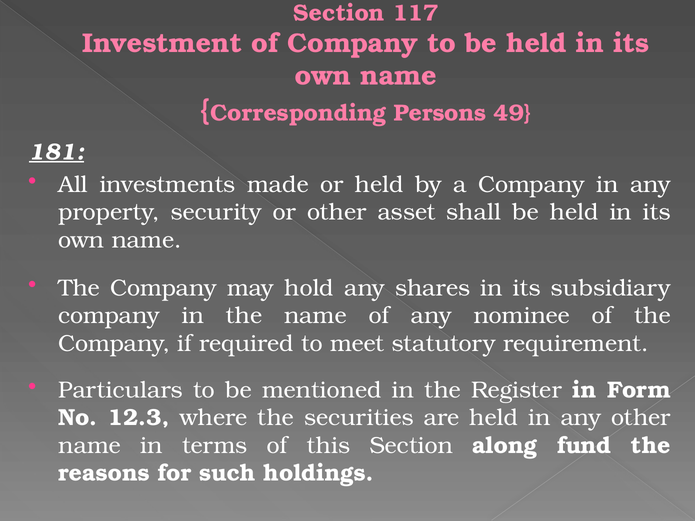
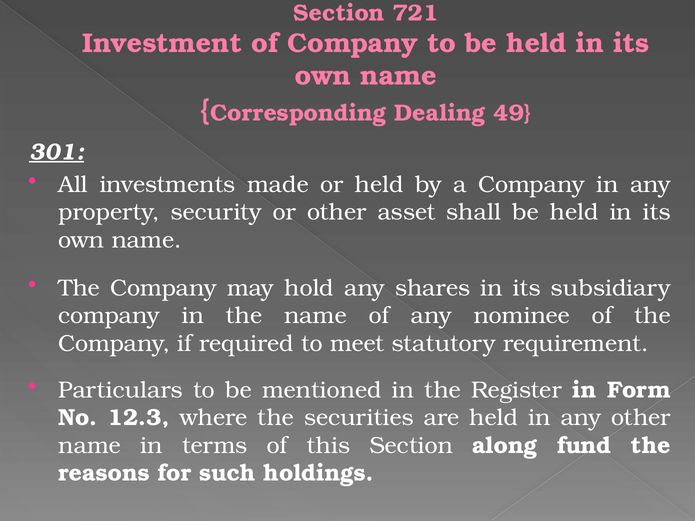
117: 117 -> 721 (416, 13)
Persons: Persons -> Dealing (440, 113)
181: 181 -> 301 (57, 152)
